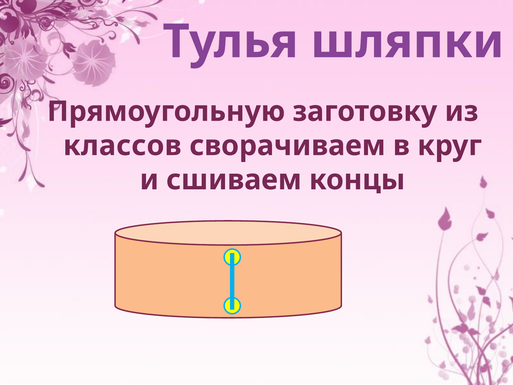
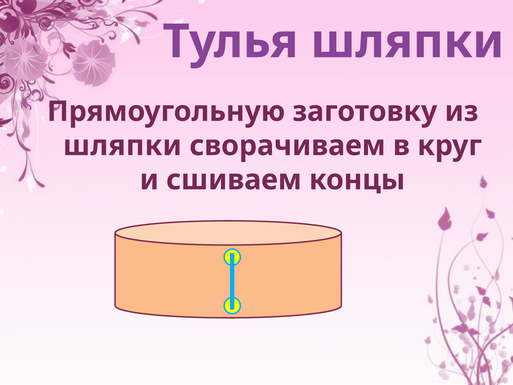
классов: классов -> шляпки (122, 146)
